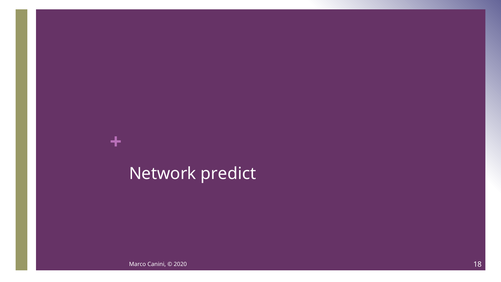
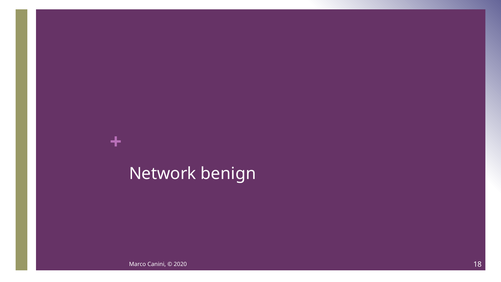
predict: predict -> benign (228, 174)
